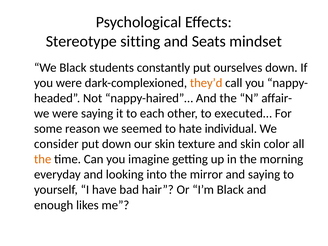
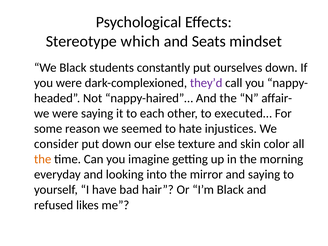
sitting: sitting -> which (140, 41)
they’d colour: orange -> purple (206, 83)
individual: individual -> injustices (231, 129)
our skin: skin -> else (165, 144)
enough: enough -> refused (54, 205)
